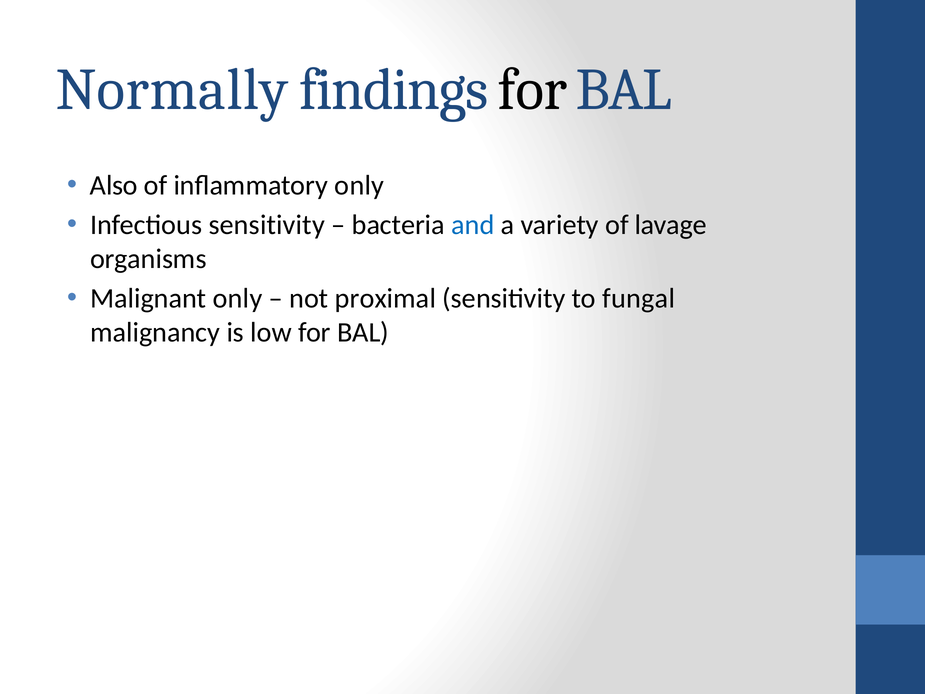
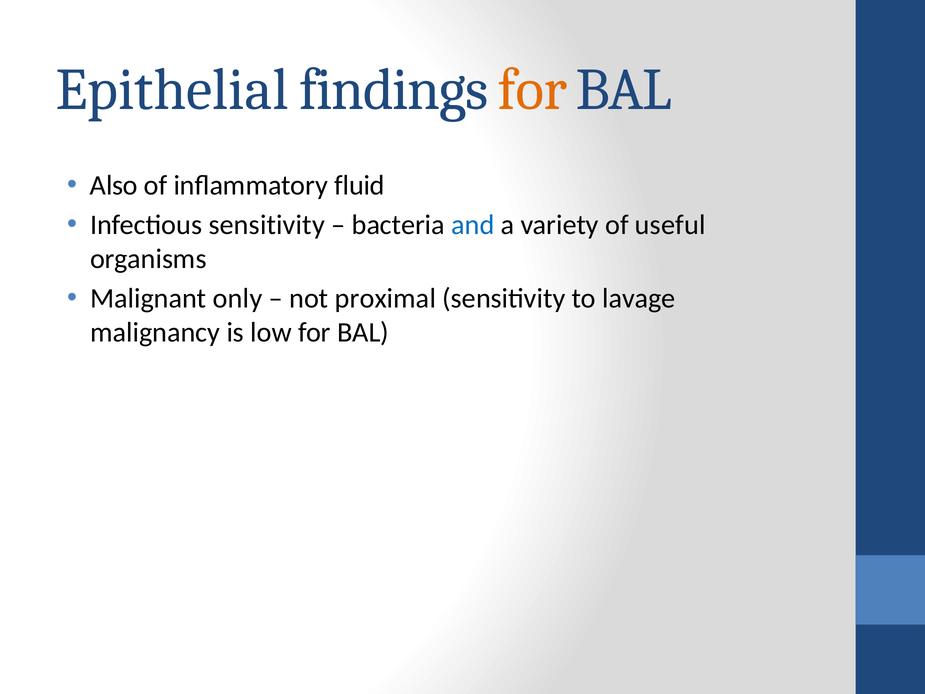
Normally: Normally -> Epithelial (172, 90)
for colour: black -> orange (532, 90)
inflammatory only: only -> fluid (360, 185)
lavage: lavage -> useful (670, 225)
fungal: fungal -> lavage (639, 298)
